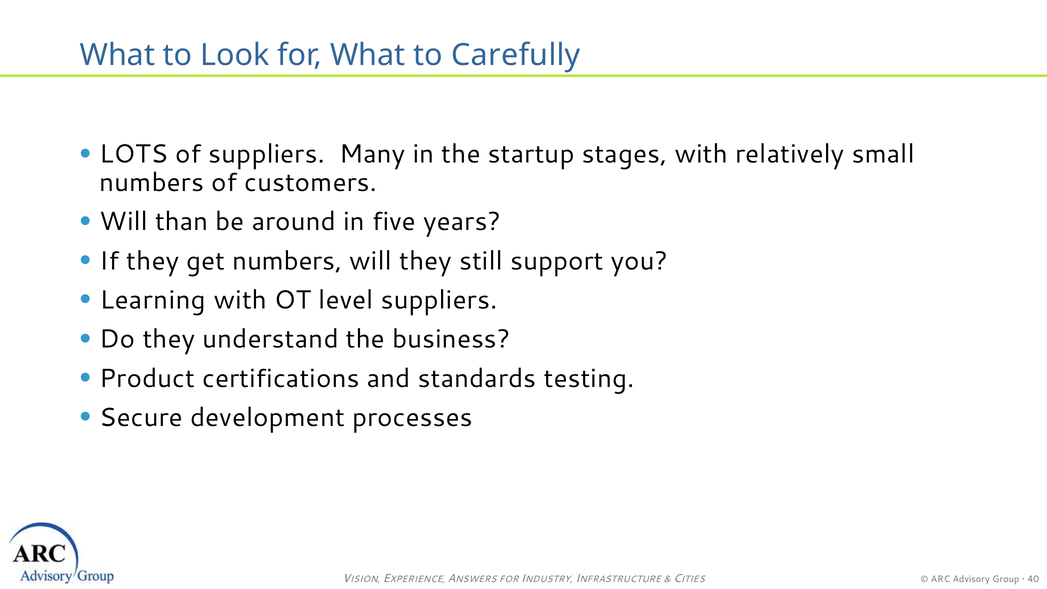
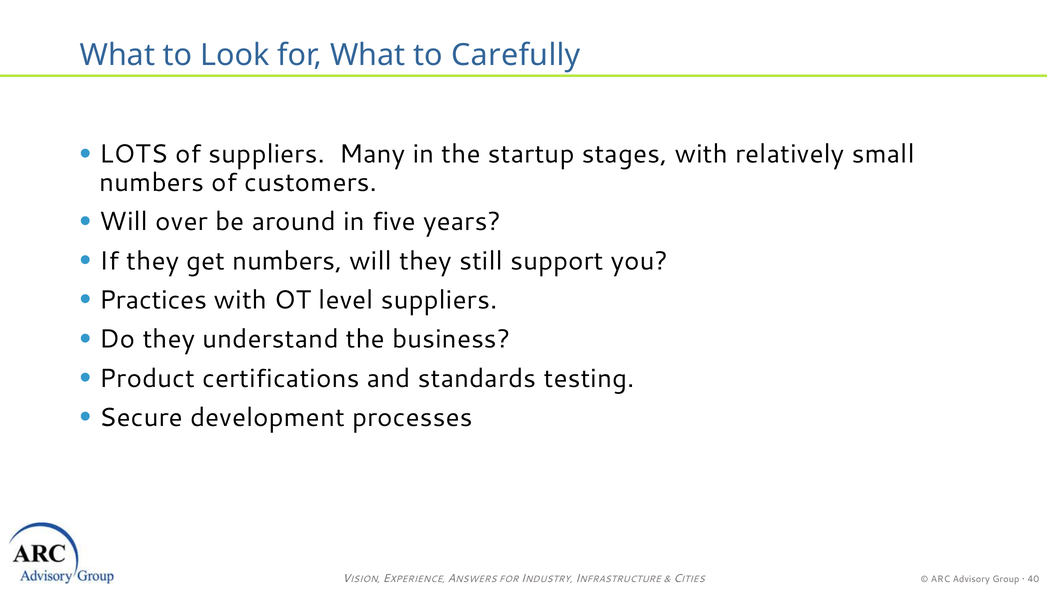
than: than -> over (182, 222)
Learning: Learning -> Practices (153, 300)
